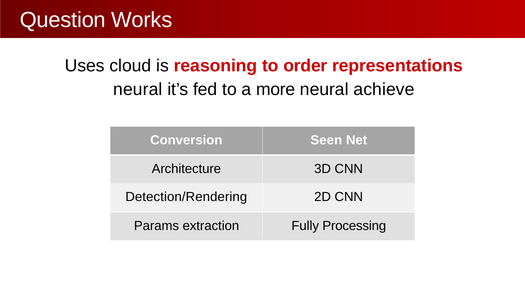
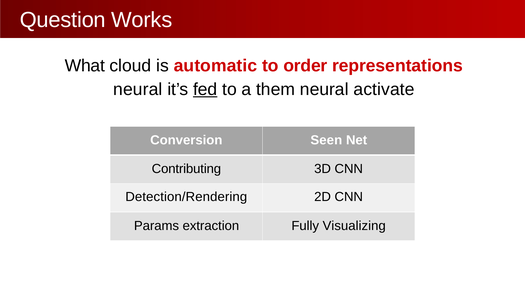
Uses: Uses -> What (85, 66)
reasoning: reasoning -> automatic (215, 66)
fed underline: none -> present (205, 89)
more: more -> them (276, 89)
achieve: achieve -> activate (384, 89)
Architecture: Architecture -> Contributing (186, 169)
Processing: Processing -> Visualizing (354, 226)
